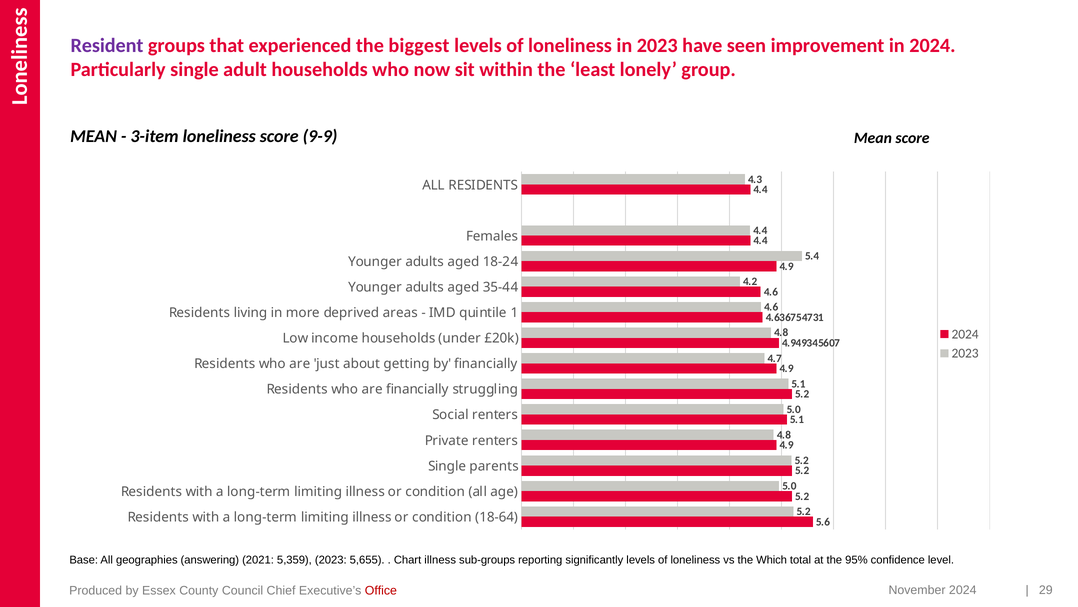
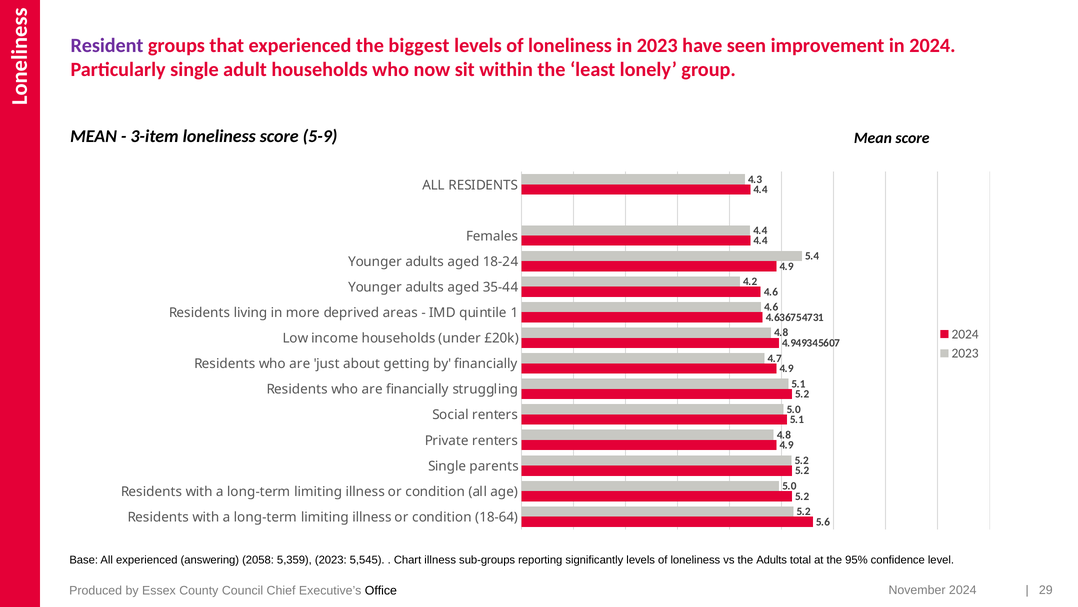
9-9: 9-9 -> 5-9 (320, 136)
All geographies: geographies -> experienced (147, 559)
2021: 2021 -> 2058 (258, 559)
5,655: 5,655 -> 5,545 (367, 559)
the Which: Which -> Adults (772, 559)
Office colour: red -> black (381, 590)
